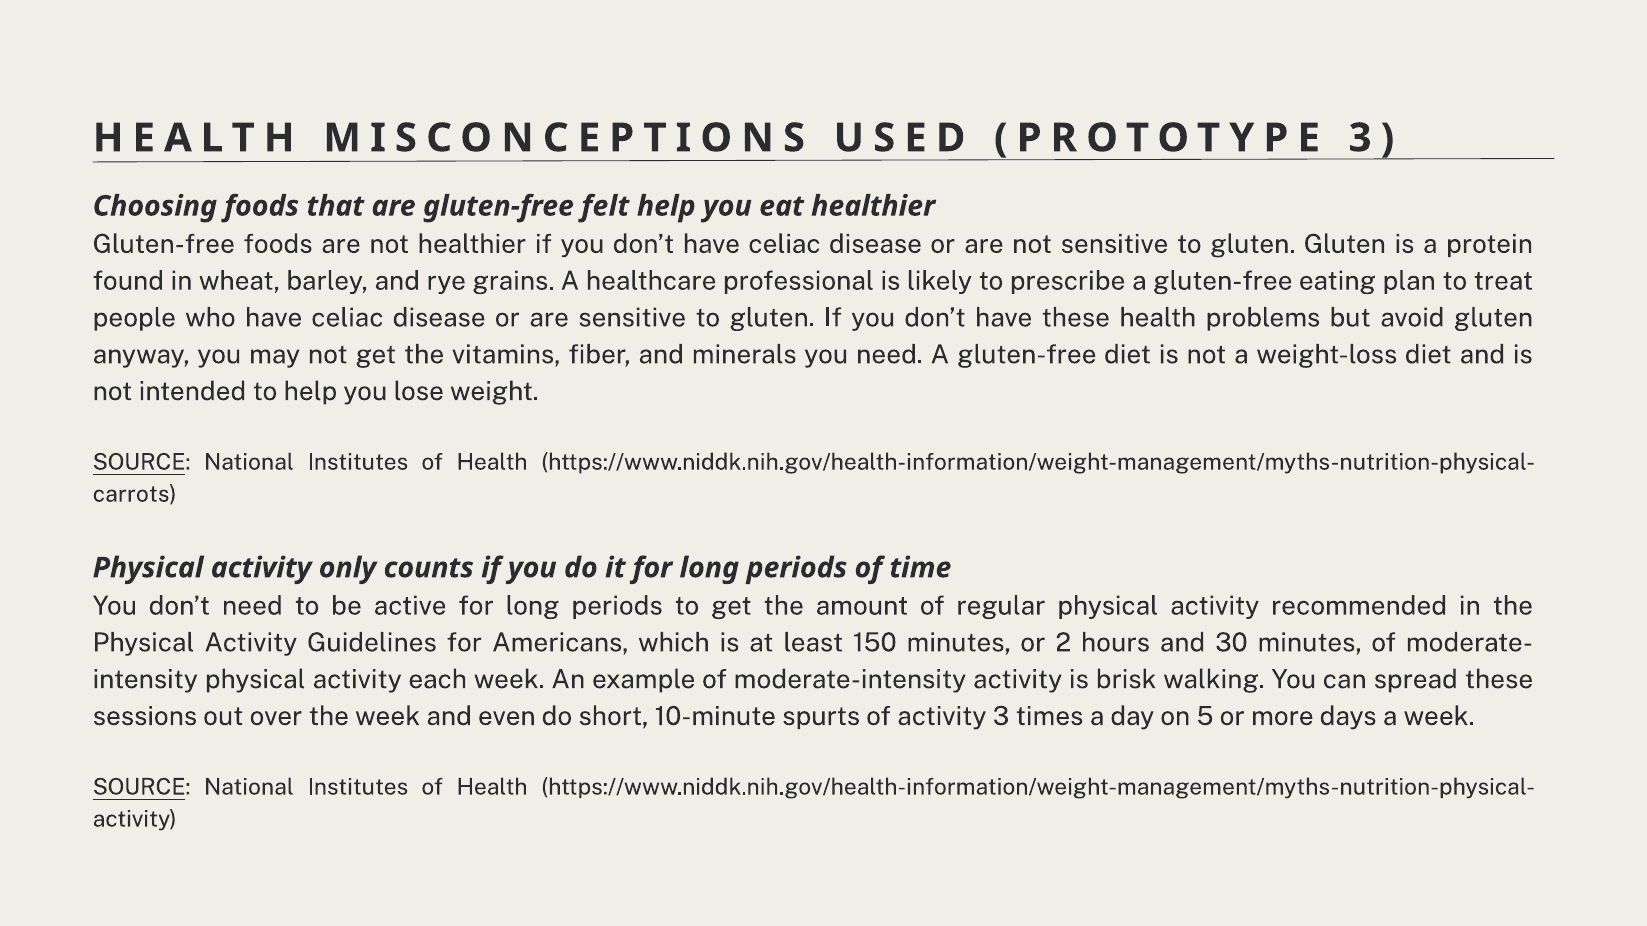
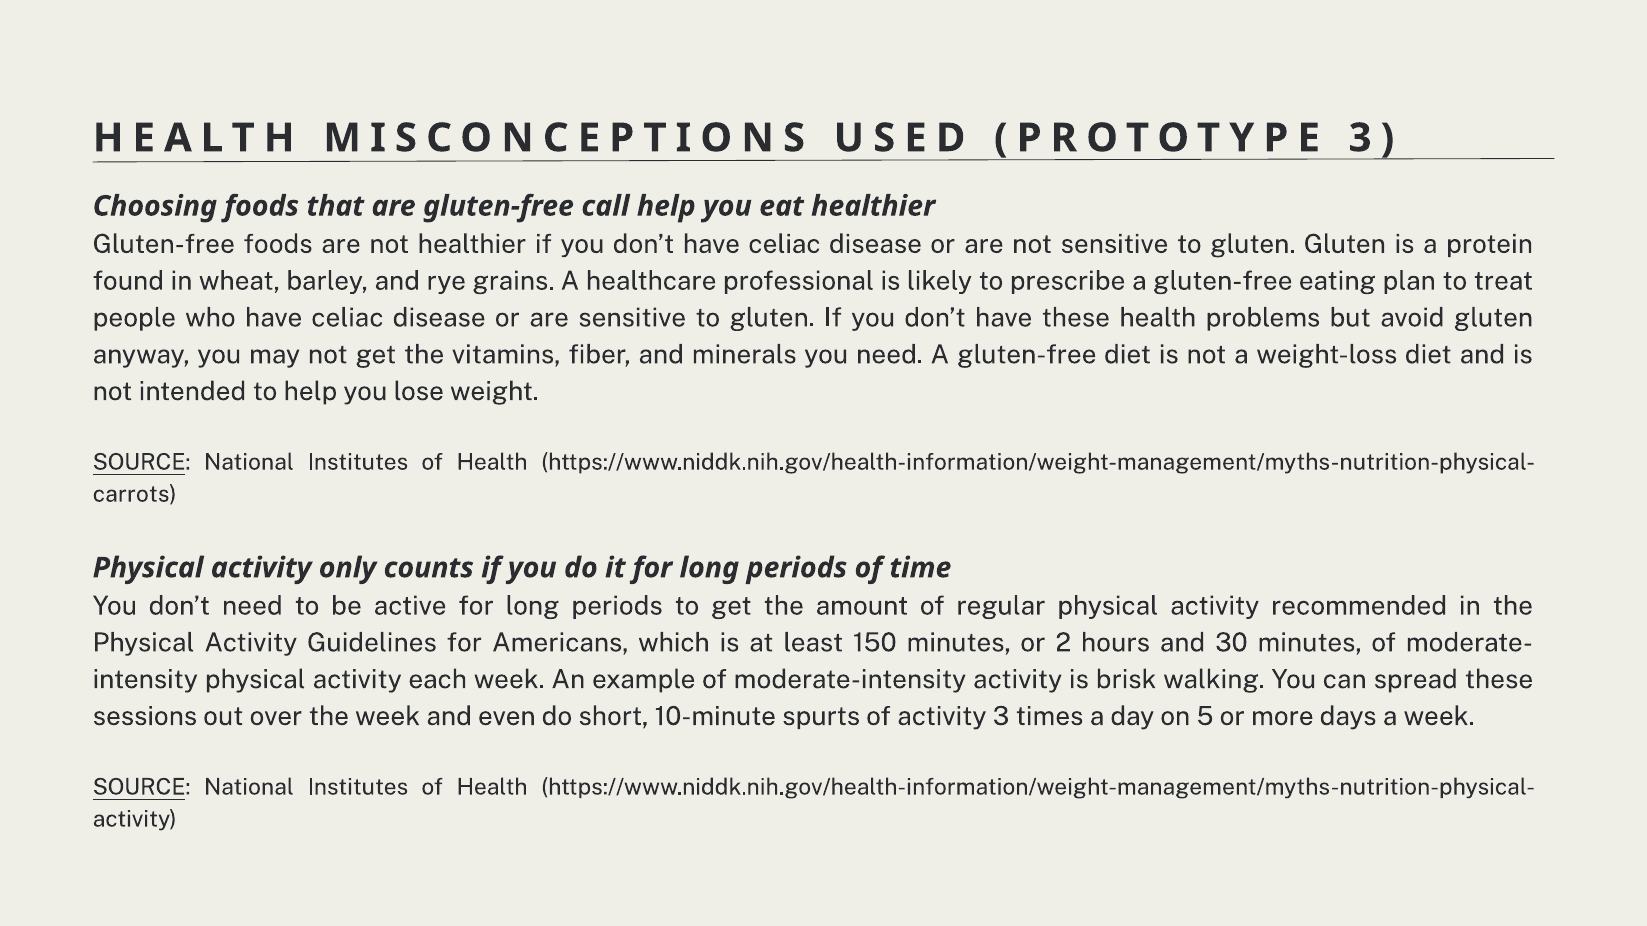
felt: felt -> call (605, 206)
